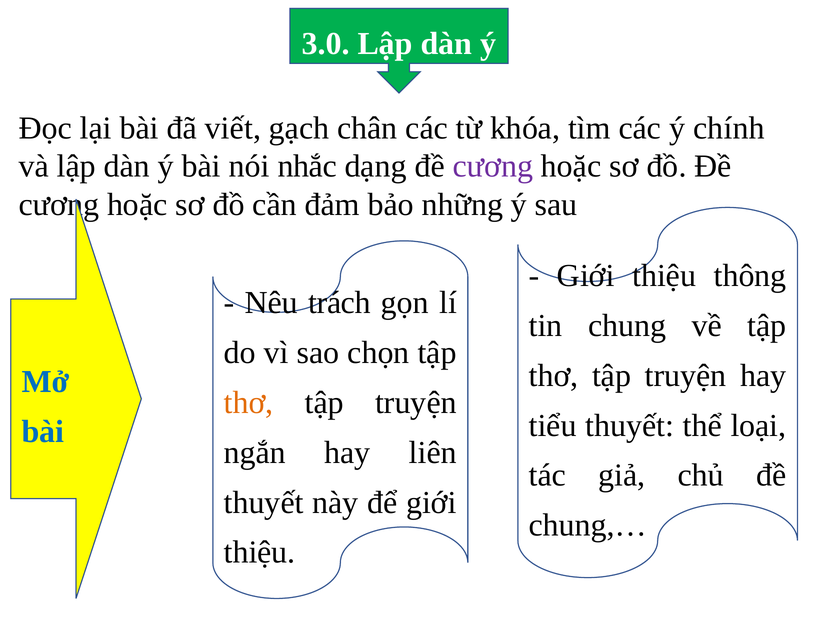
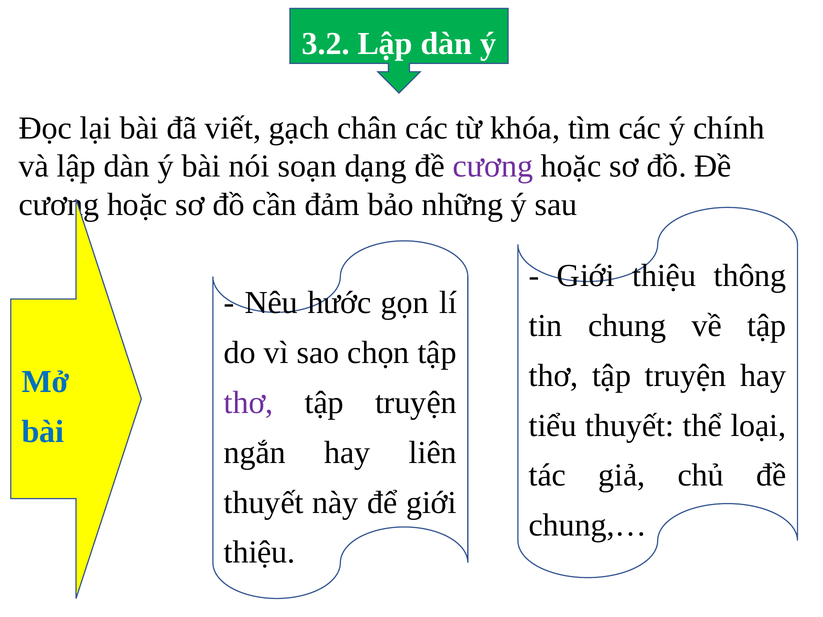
3.0: 3.0 -> 3.2 (326, 44)
nhắc: nhắc -> soạn (307, 166)
trách: trách -> hước (339, 303)
thơ colour: orange -> purple (249, 403)
